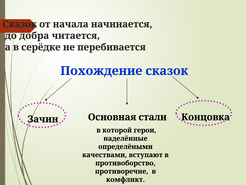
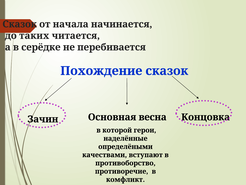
добра: добра -> таких (34, 36)
стали: стали -> весна (153, 117)
